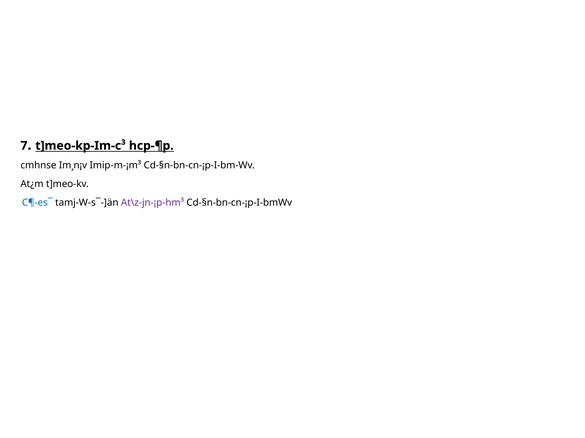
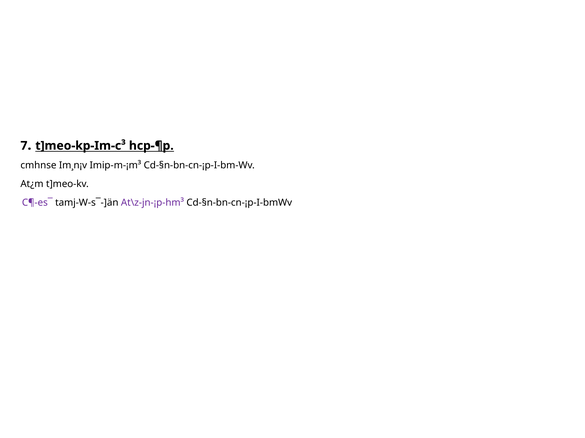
C¶-es¯ colour: blue -> purple (37, 203)
